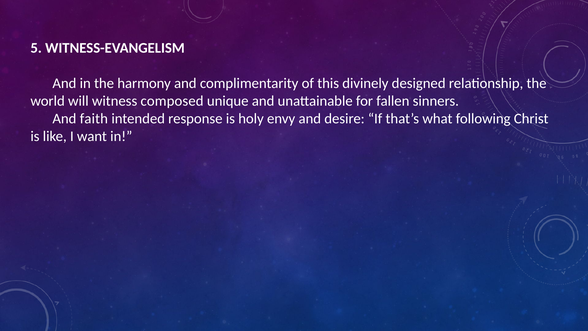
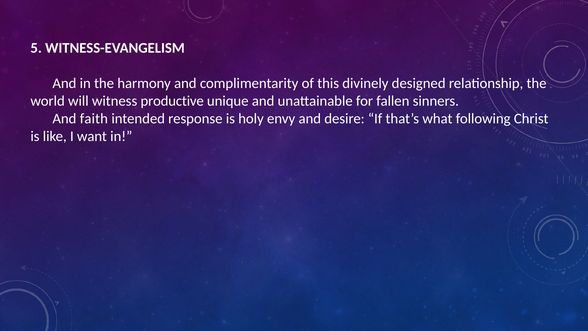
composed: composed -> productive (172, 101)
